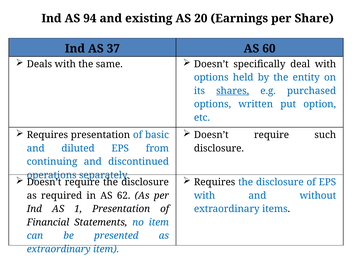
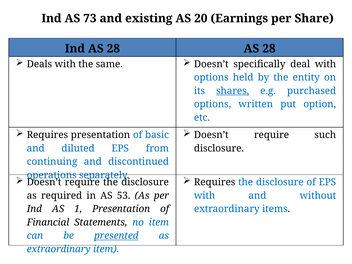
94: 94 -> 73 (90, 18)
Ind AS 37: 37 -> 28 (113, 49)
60: 60 -> 28 (269, 49)
62: 62 -> 53 (124, 196)
presented underline: none -> present (116, 236)
